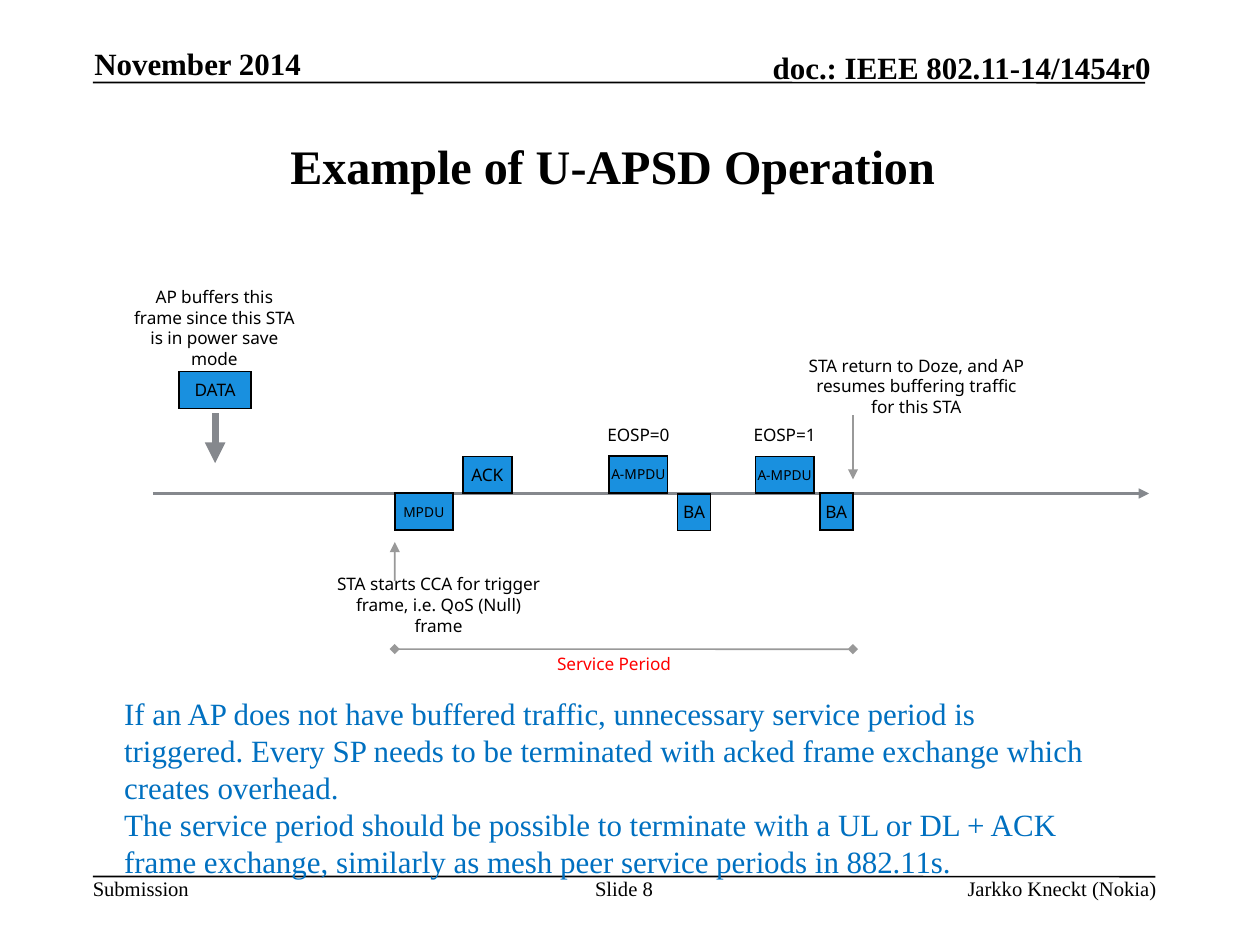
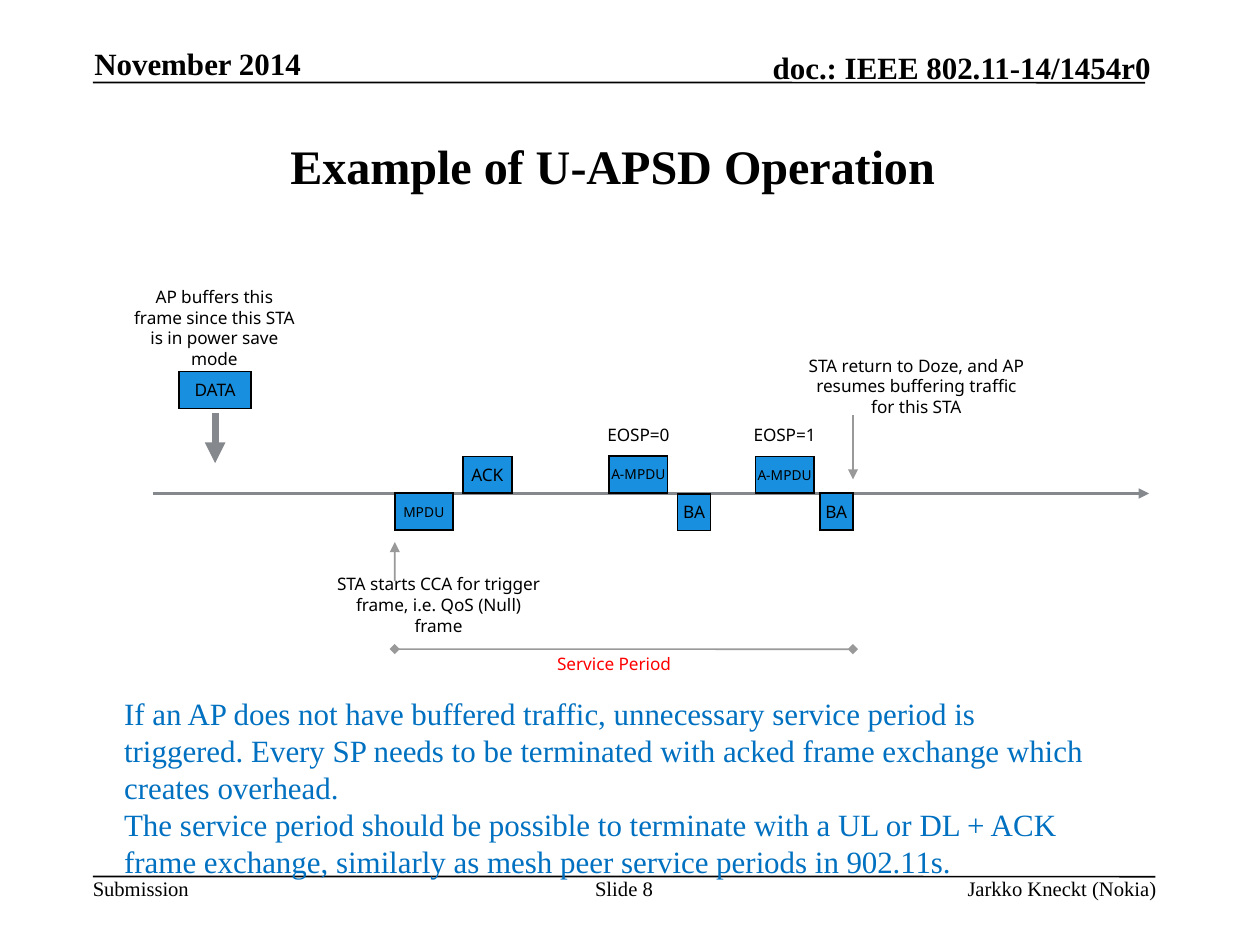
882.11s: 882.11s -> 902.11s (899, 864)
